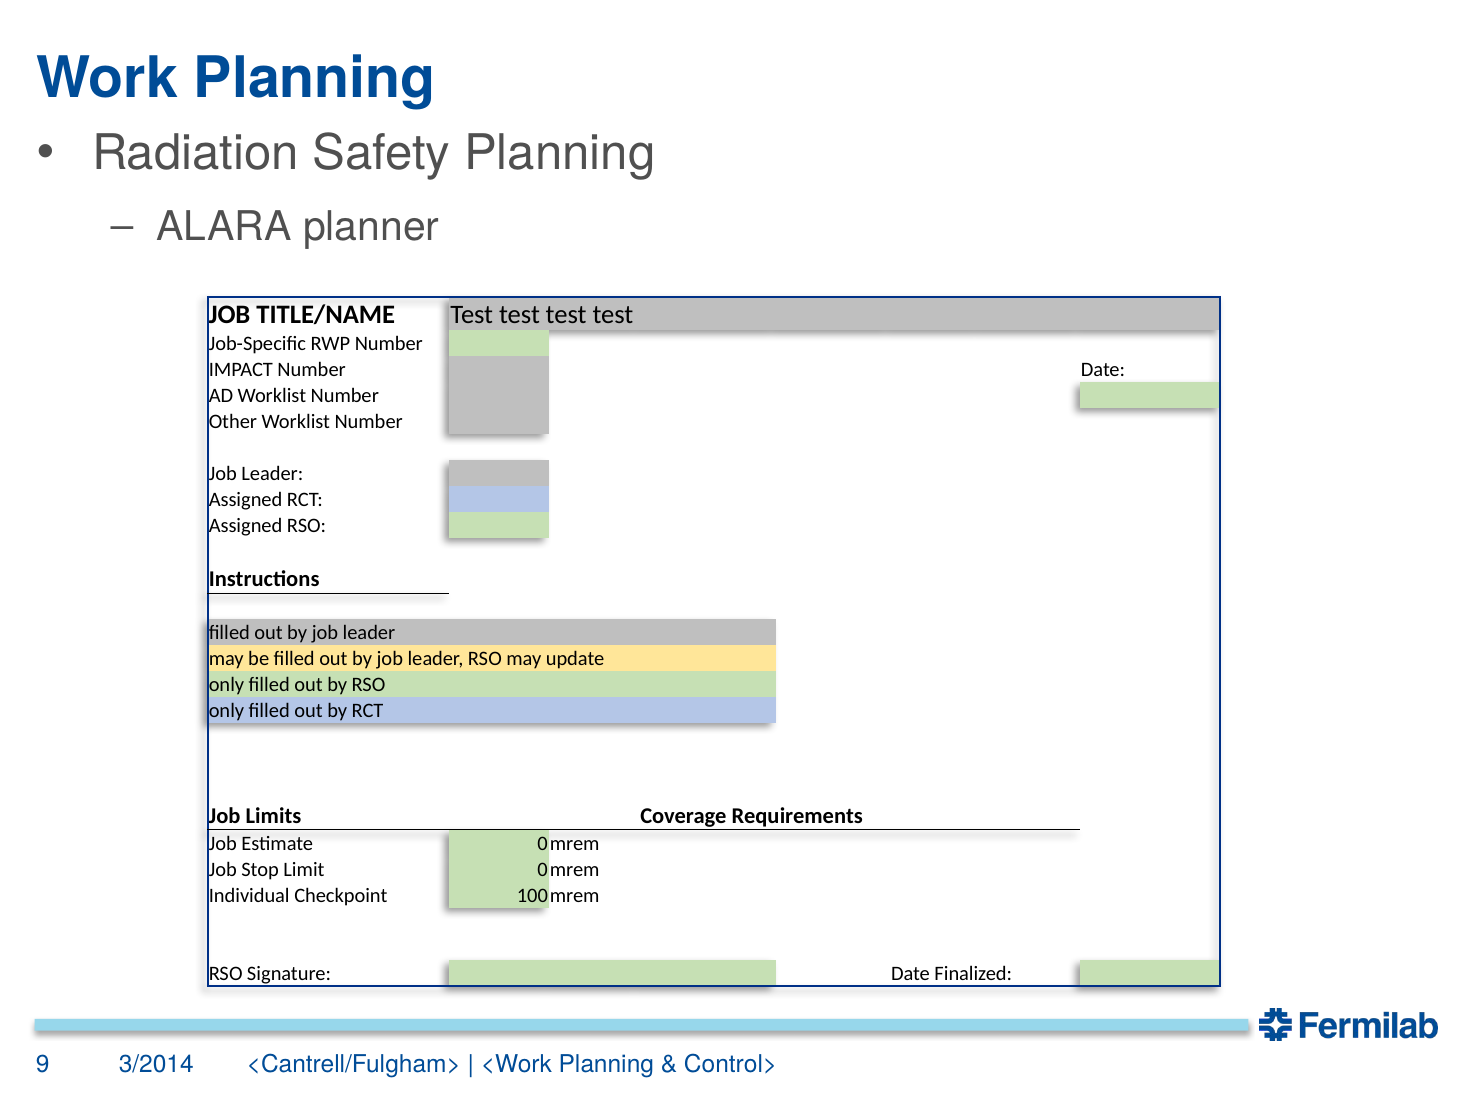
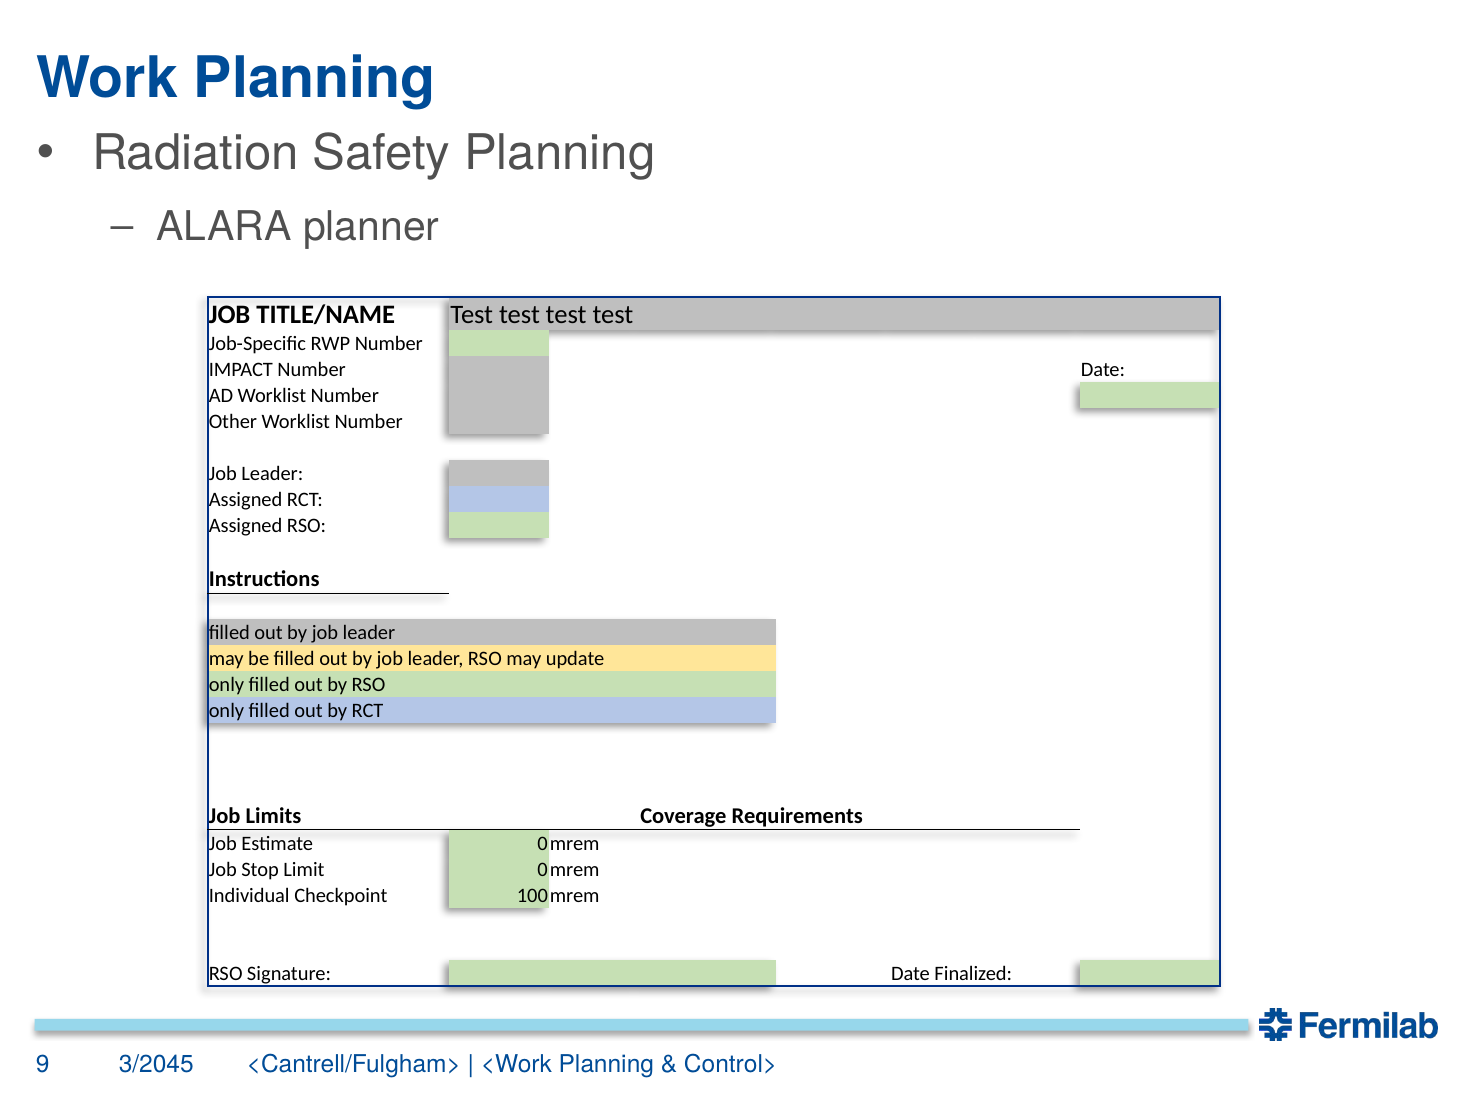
3/2014: 3/2014 -> 3/2045 (156, 1065)
